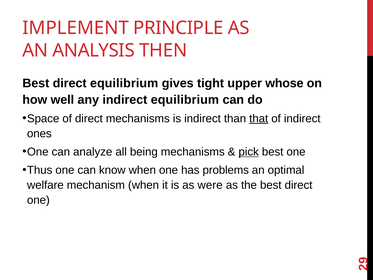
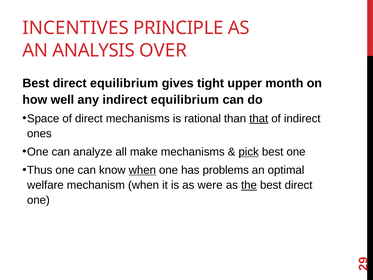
IMPLEMENT: IMPLEMENT -> INCENTIVES (76, 28)
THEN: THEN -> OVER (163, 50)
whose: whose -> month (284, 83)
is indirect: indirect -> rational (203, 118)
being: being -> make (144, 152)
when underline: none -> present (142, 170)
the underline: none -> present (249, 185)
